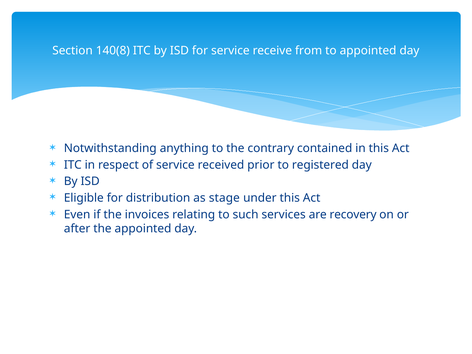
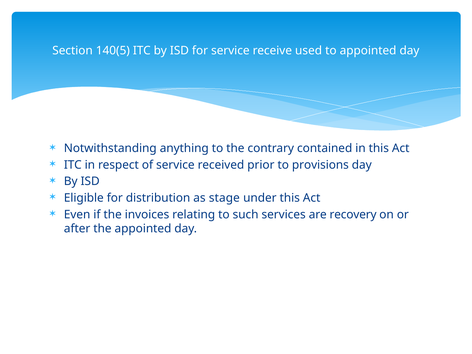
140(8: 140(8 -> 140(5 (113, 51)
from: from -> used (309, 51)
registered: registered -> provisions (320, 165)
